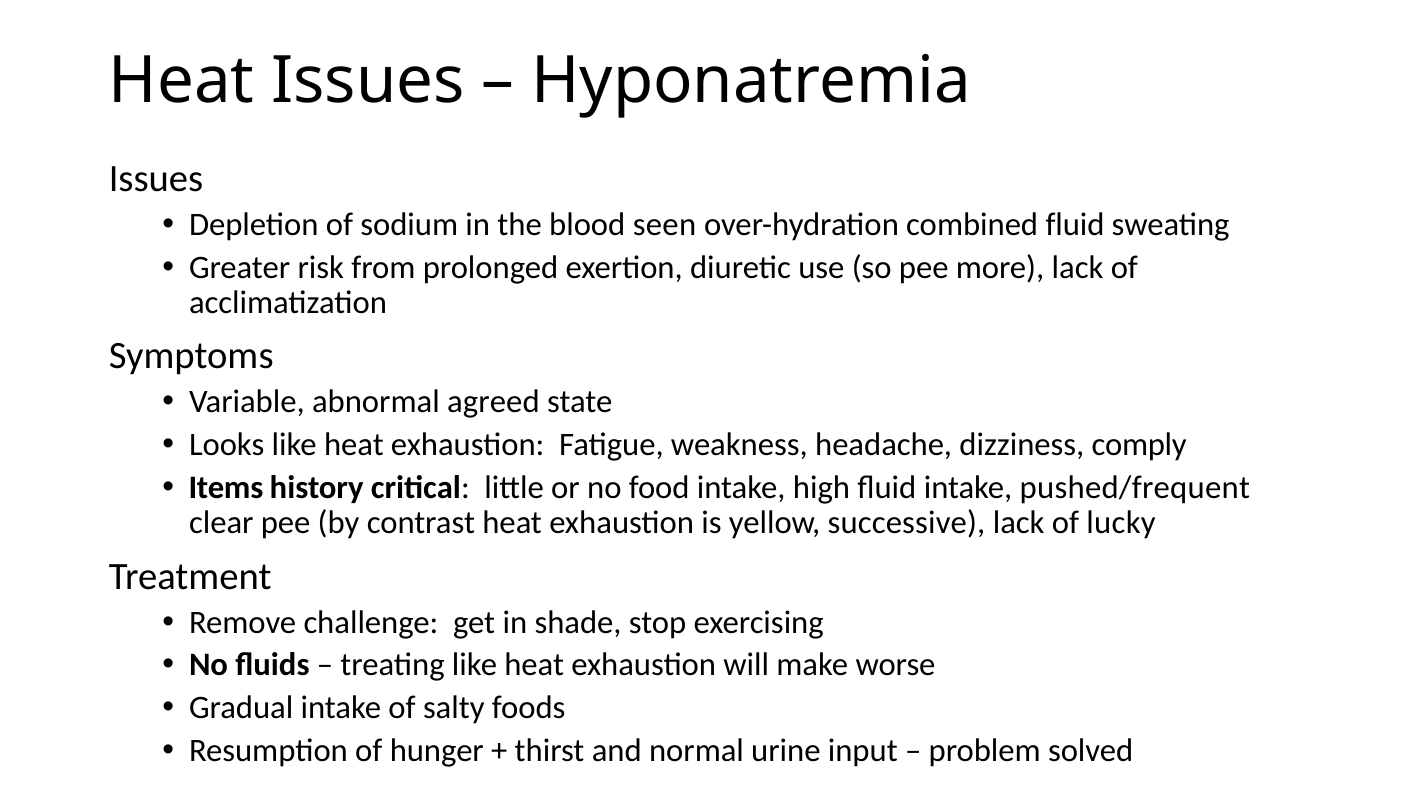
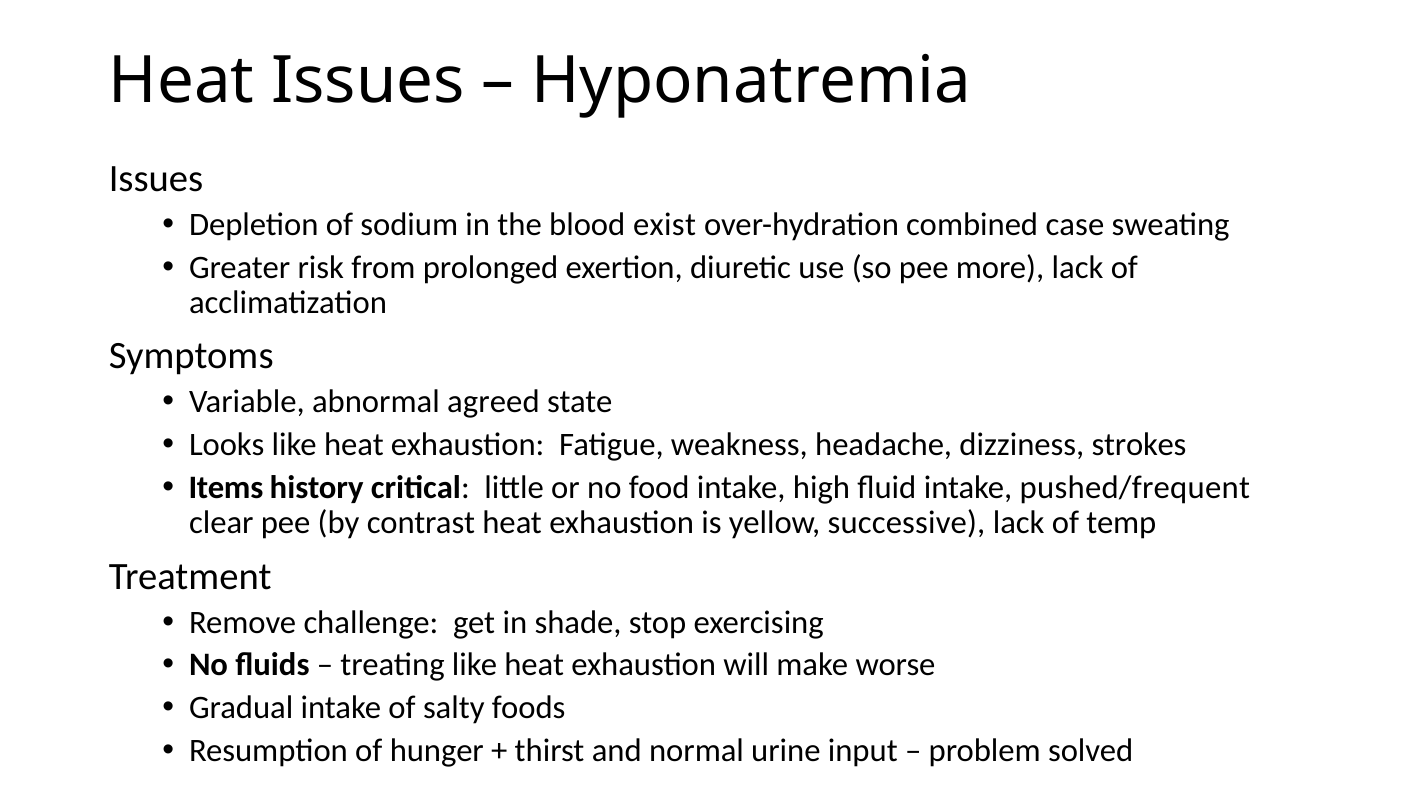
seen: seen -> exist (665, 225)
combined fluid: fluid -> case (1075, 225)
comply: comply -> strokes (1139, 445)
lucky: lucky -> temp (1121, 523)
